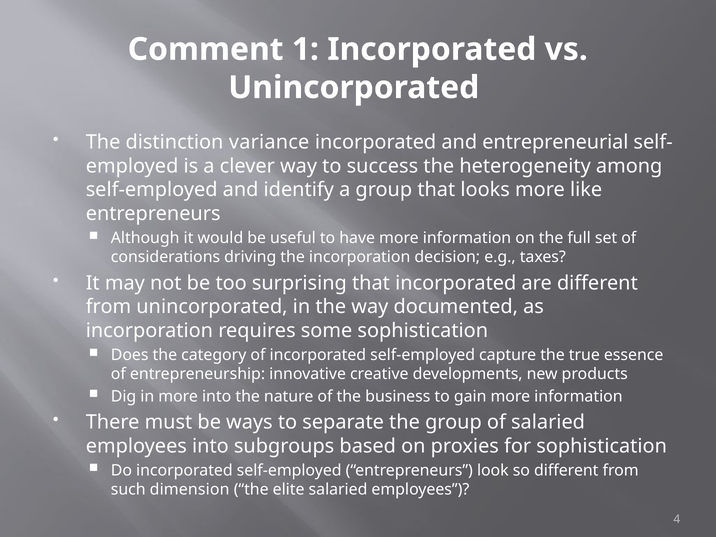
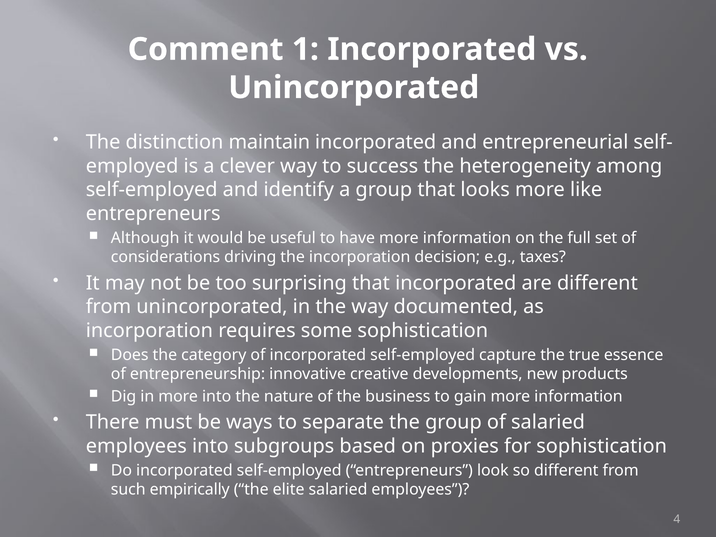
variance: variance -> maintain (269, 142)
dimension: dimension -> empirically (190, 490)
